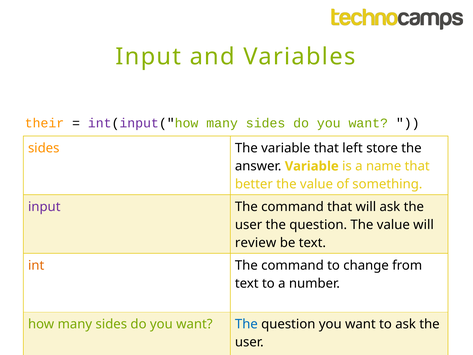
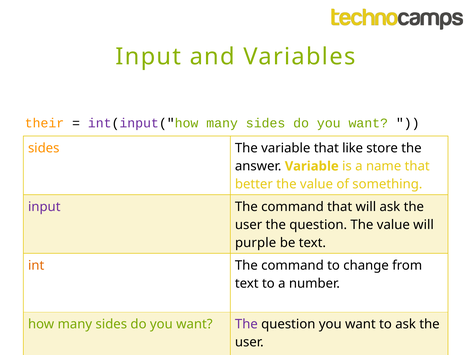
left: left -> like (353, 148)
review: review -> purple (256, 243)
The colour: blue -> purple (246, 324)
